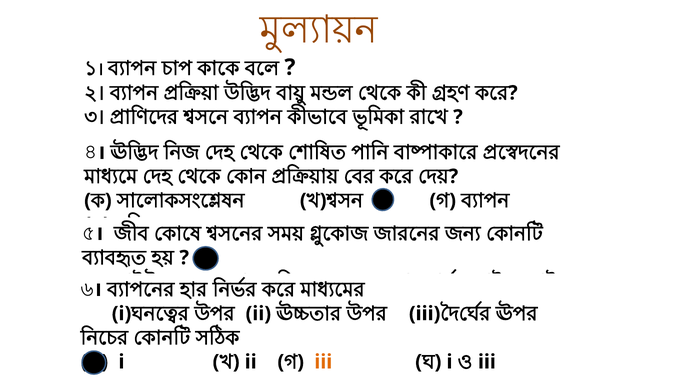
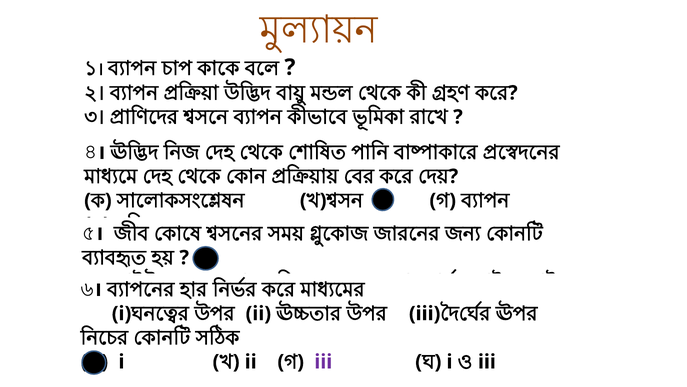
iii colour: orange -> purple (323, 361)
